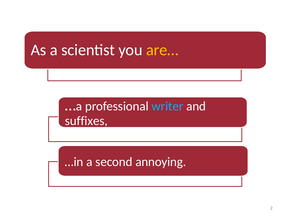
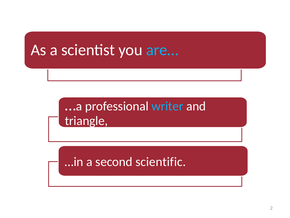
are… colour: yellow -> light blue (162, 50)
suffixes: suffixes -> triangle (86, 121)
annoying: annoying -> scientific (161, 161)
